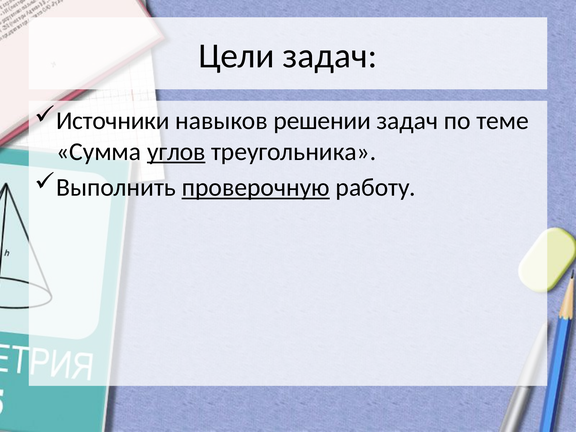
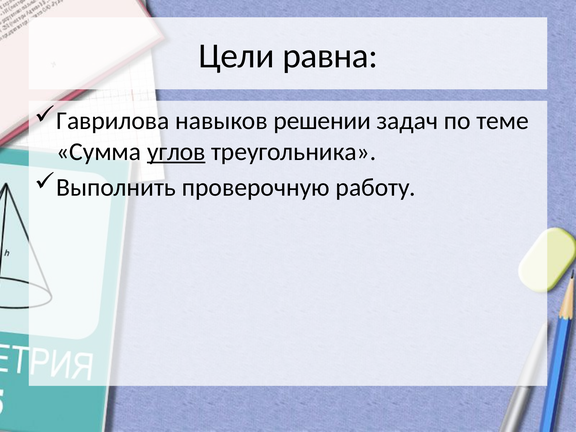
Цели задач: задач -> равна (330, 56)
Источники: Источники -> Гаврилова (113, 121)
проверочную underline: present -> none (256, 187)
